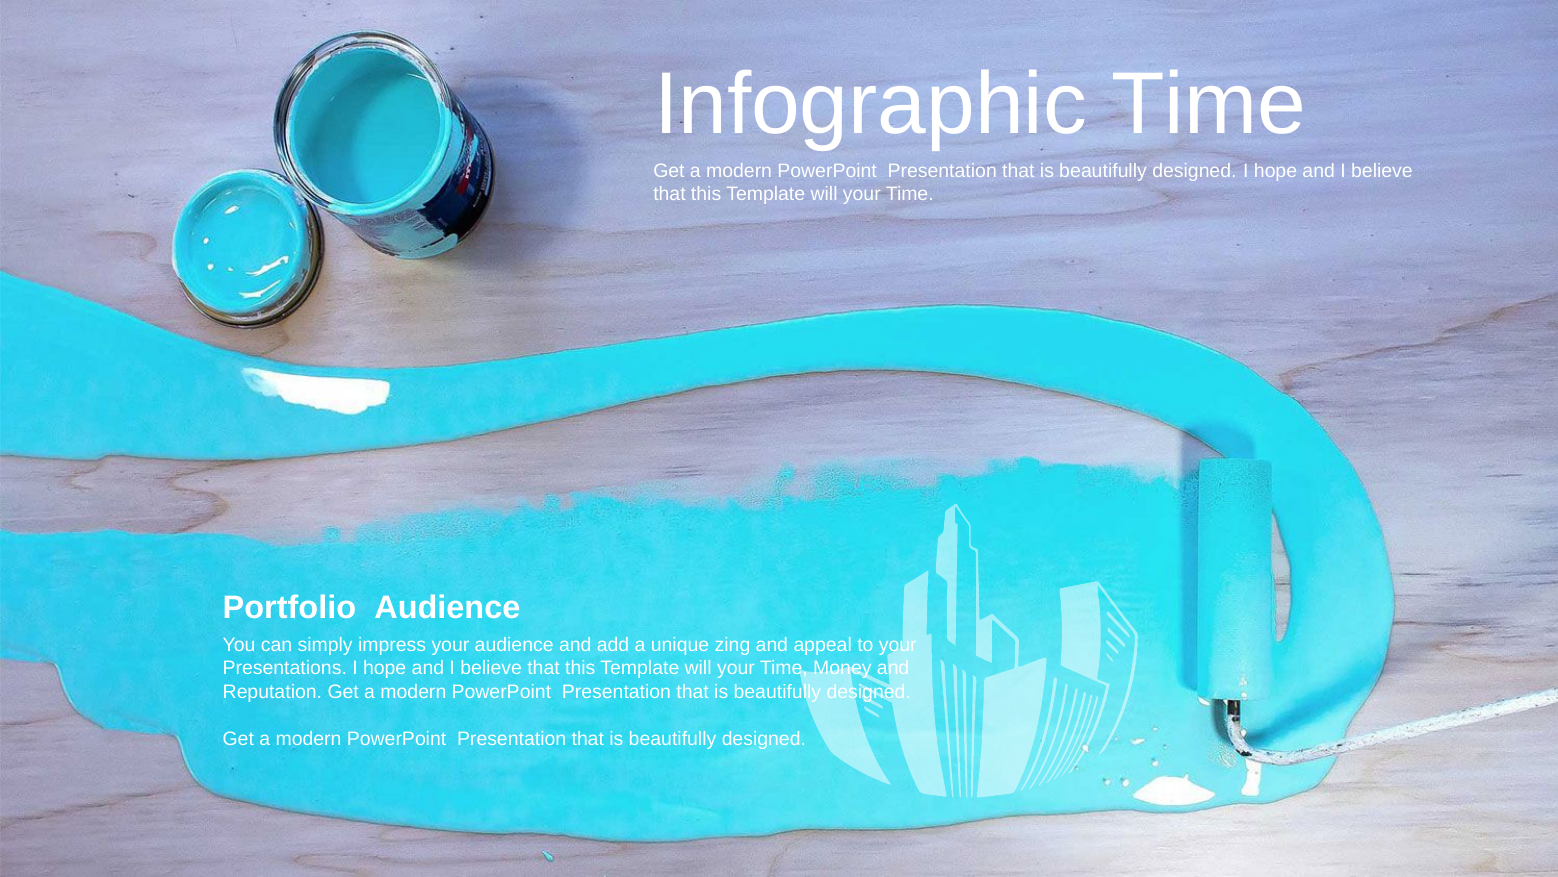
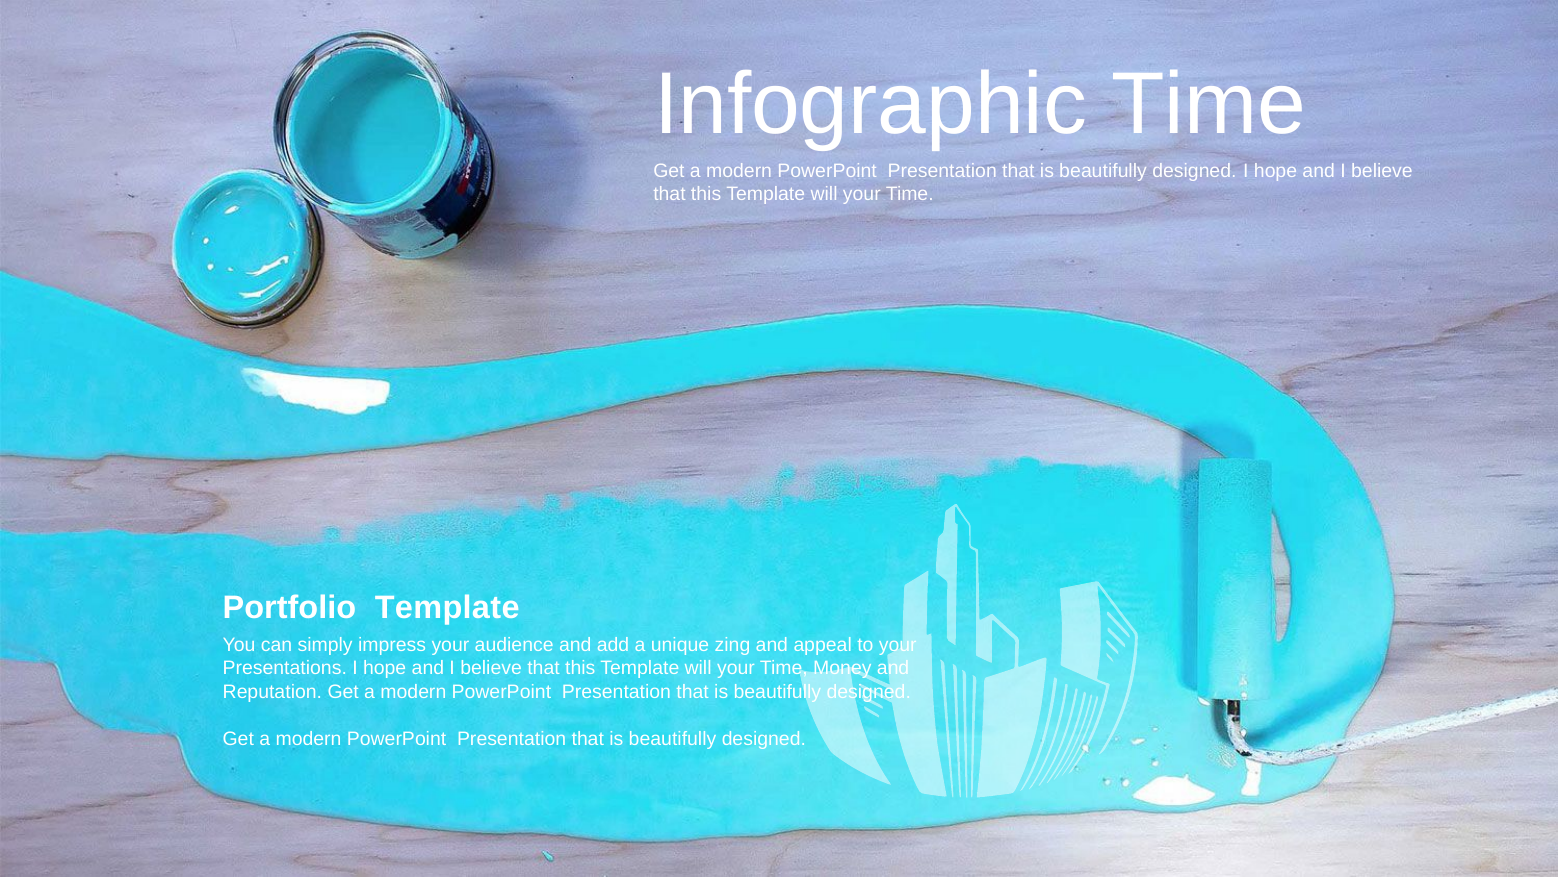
Portfolio Audience: Audience -> Template (447, 607)
